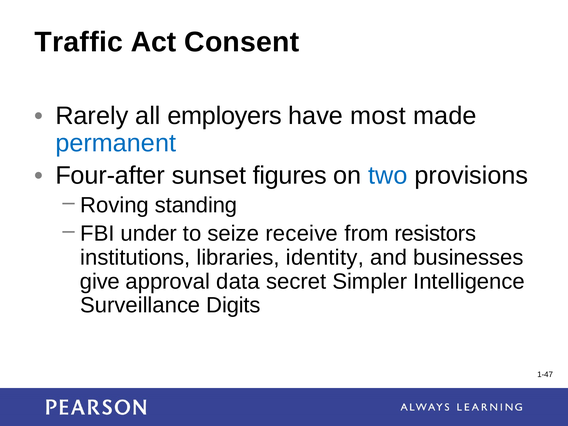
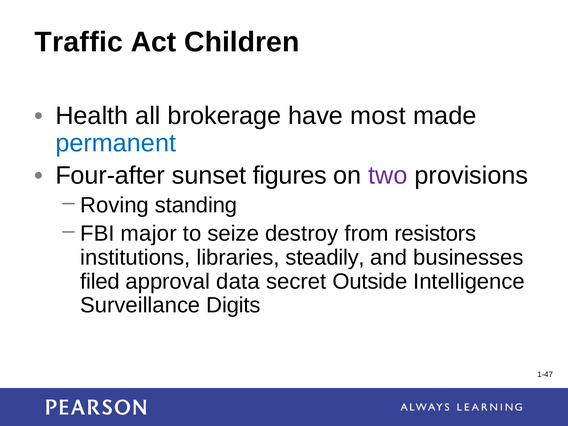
Consent: Consent -> Children (242, 42)
Rarely: Rarely -> Health (92, 116)
employers: employers -> brokerage (224, 116)
two colour: blue -> purple (388, 175)
under: under -> major (149, 234)
receive: receive -> destroy (302, 234)
identity: identity -> steadily (325, 258)
give: give -> filed (100, 281)
Simpler: Simpler -> Outside (370, 281)
